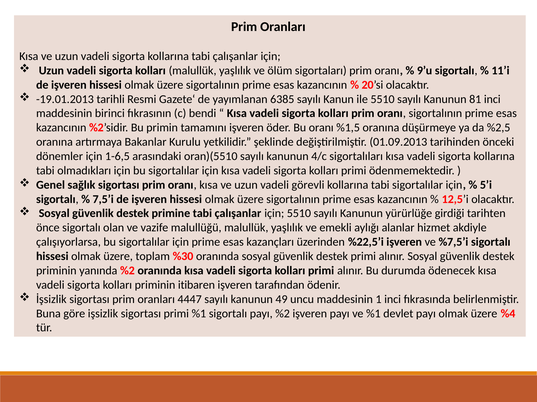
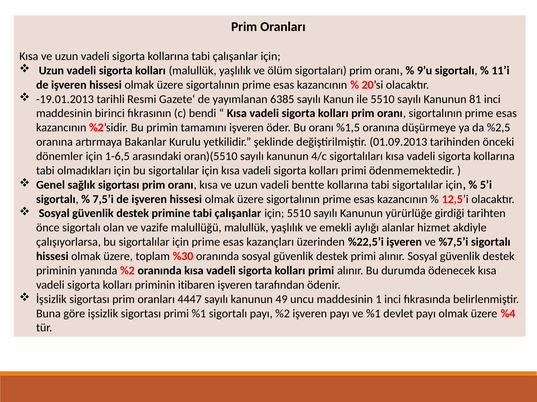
görevli: görevli -> bentte (308, 185)
